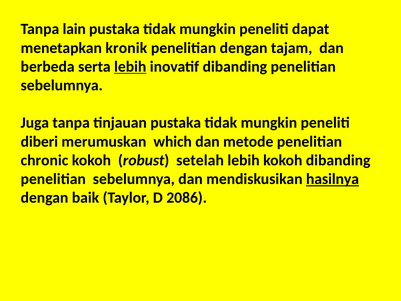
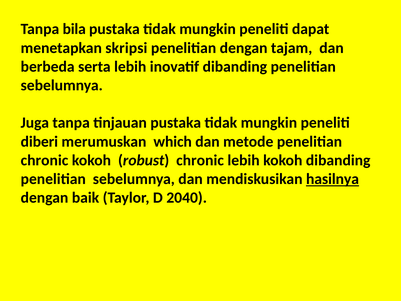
lain: lain -> bila (74, 29)
kronik: kronik -> skripsi (126, 48)
lebih underline: present -> none (130, 67)
robust setelah: setelah -> chronic (200, 160)
2086: 2086 -> 2040 (187, 198)
